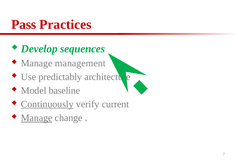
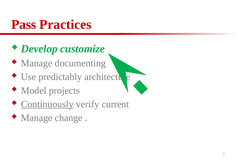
sequences: sequences -> customize (82, 49)
management: management -> documenting (80, 63)
baseline: baseline -> projects (64, 90)
Manage underline: present -> none (37, 118)
